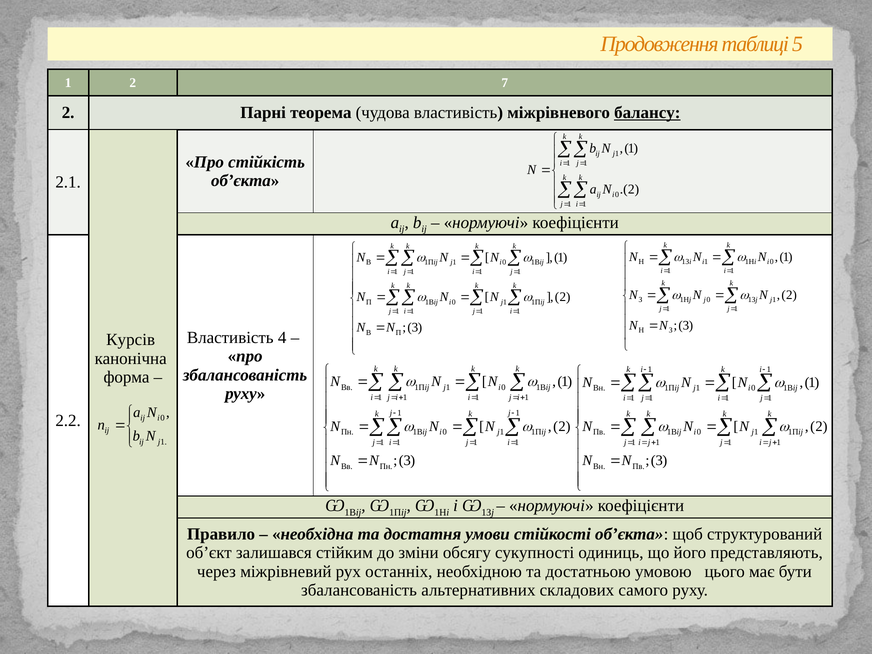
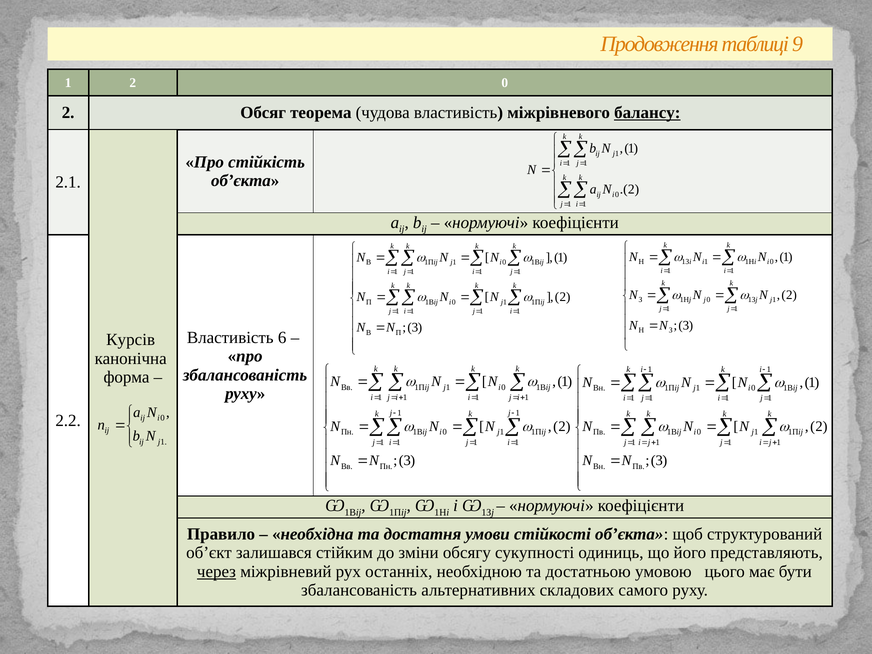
5: 5 -> 9 (797, 44)
2 7: 7 -> 0 (505, 83)
Парні: Парні -> Обсяг (263, 113)
4: 4 -> 6 (282, 337)
через underline: none -> present (216, 572)
